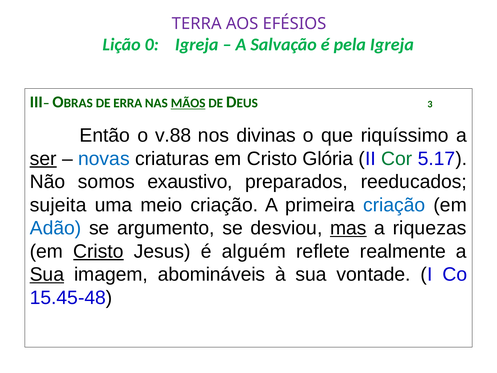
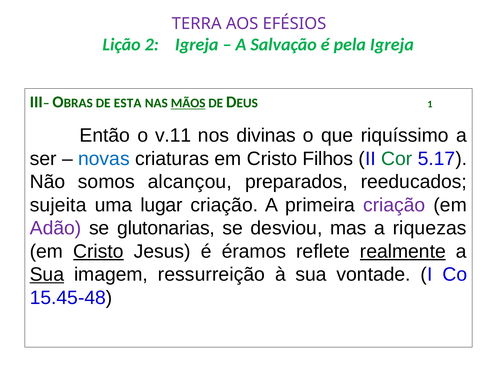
0: 0 -> 2 (152, 45)
ERRA: ERRA -> ESTA (128, 103)
3: 3 -> 1 (430, 104)
v.88: v.88 -> v.11 (173, 135)
ser underline: present -> none (43, 159)
Glória: Glória -> Filhos (328, 159)
exaustivo: exaustivo -> alcançou (190, 182)
meio: meio -> lugar (162, 205)
criação colour: blue -> purple (394, 205)
Adão colour: blue -> purple (56, 228)
argumento: argumento -> glutonarias (166, 228)
mas underline: present -> none (348, 228)
alguém: alguém -> éramos (254, 251)
realmente underline: none -> present (403, 251)
abomináveis: abomináveis -> ressurreição (211, 274)
